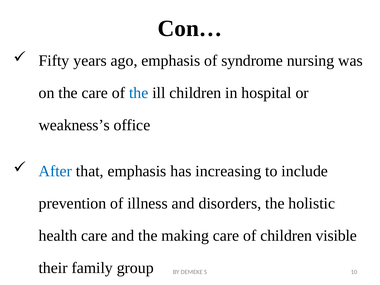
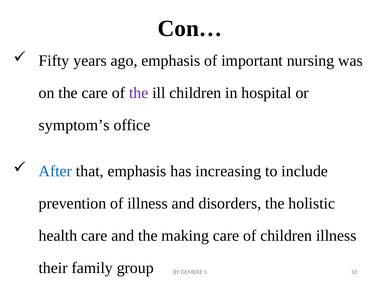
syndrome: syndrome -> important (252, 61)
the colour: blue -> purple (139, 93)
weakness’s: weakness’s -> symptom’s (74, 125)
children visible: visible -> illness (336, 236)
